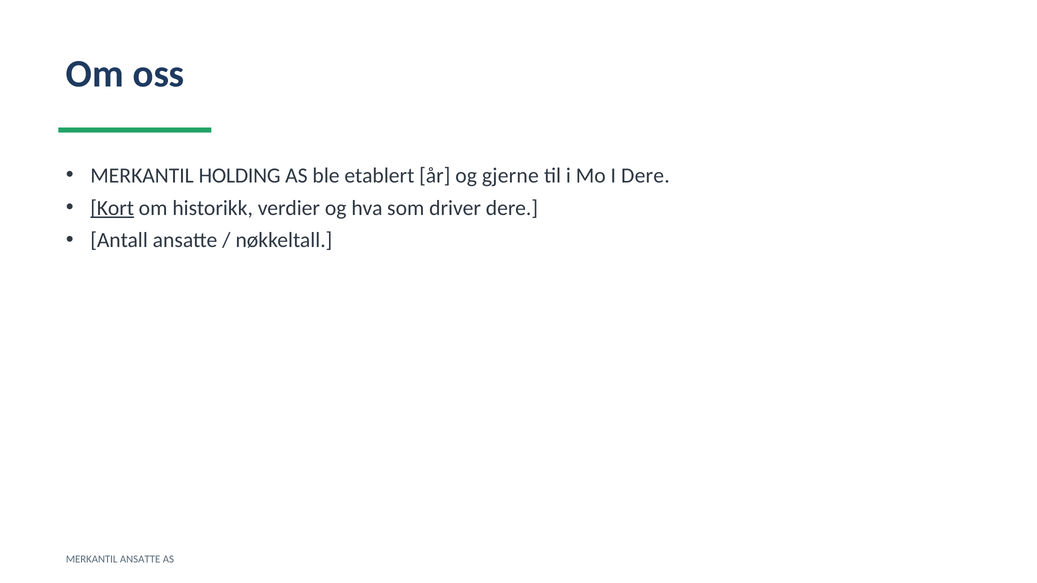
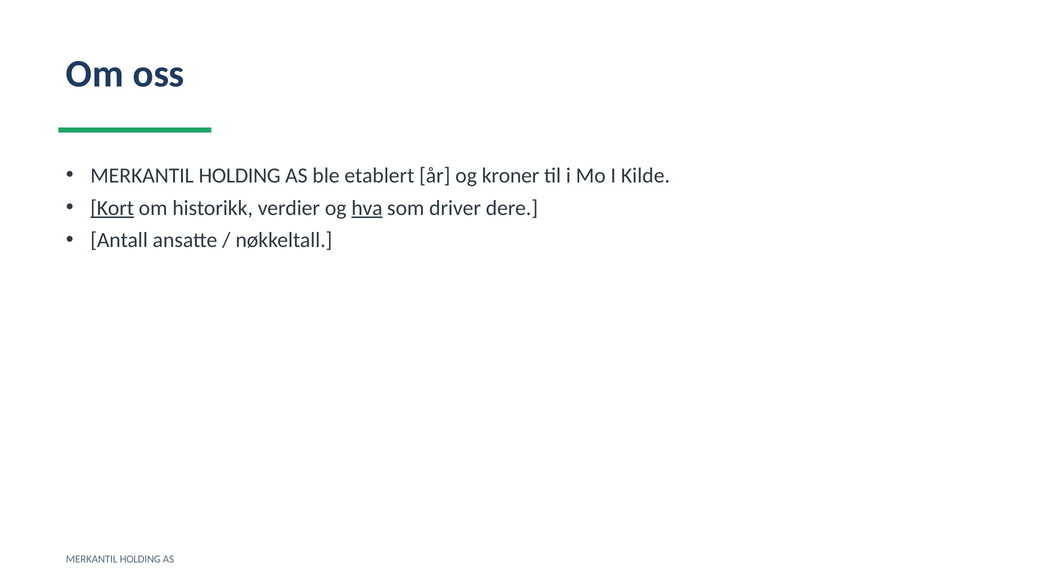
gjerne: gjerne -> kroner (511, 176)
I Dere: Dere -> Kilde (645, 176)
hva underline: none -> present (367, 208)
ANSATTE: ANSATTE -> HOLDING (140, 560)
